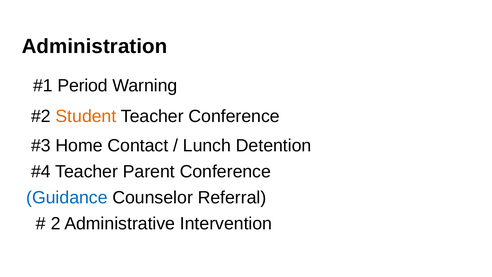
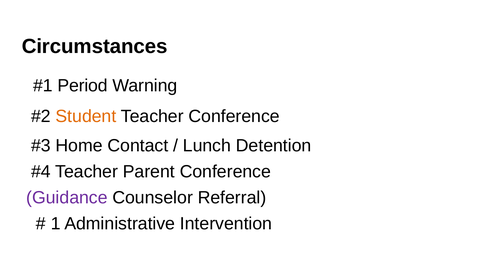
Administration: Administration -> Circumstances (95, 46)
Guidance colour: blue -> purple (67, 197)
2: 2 -> 1 (56, 223)
